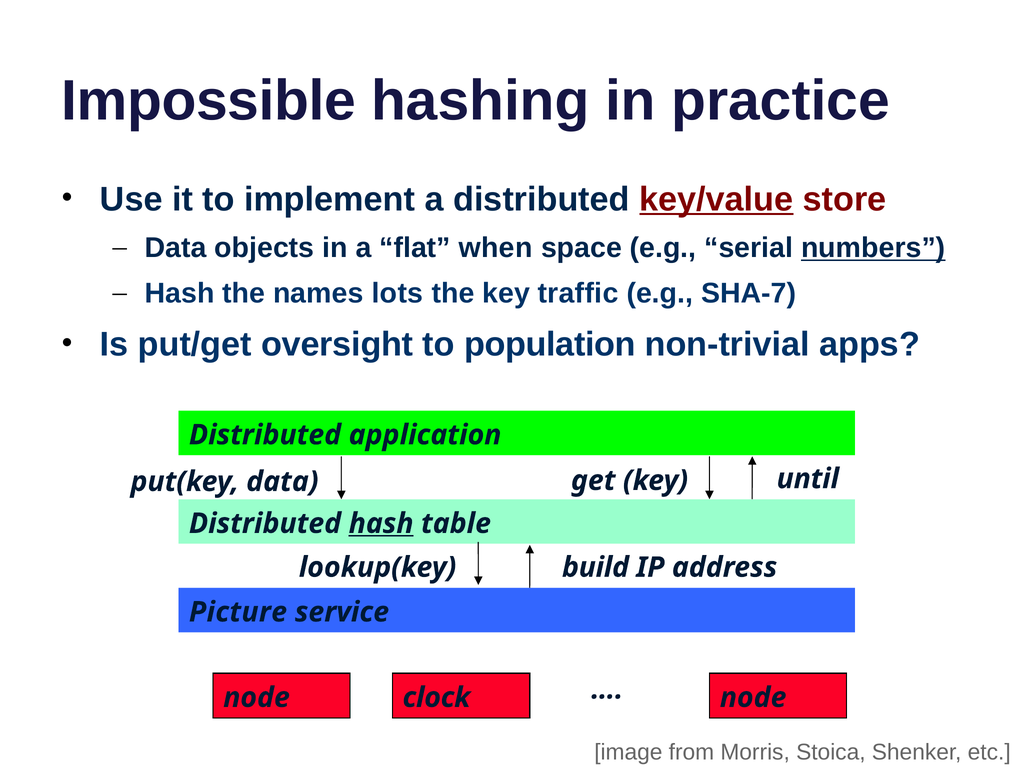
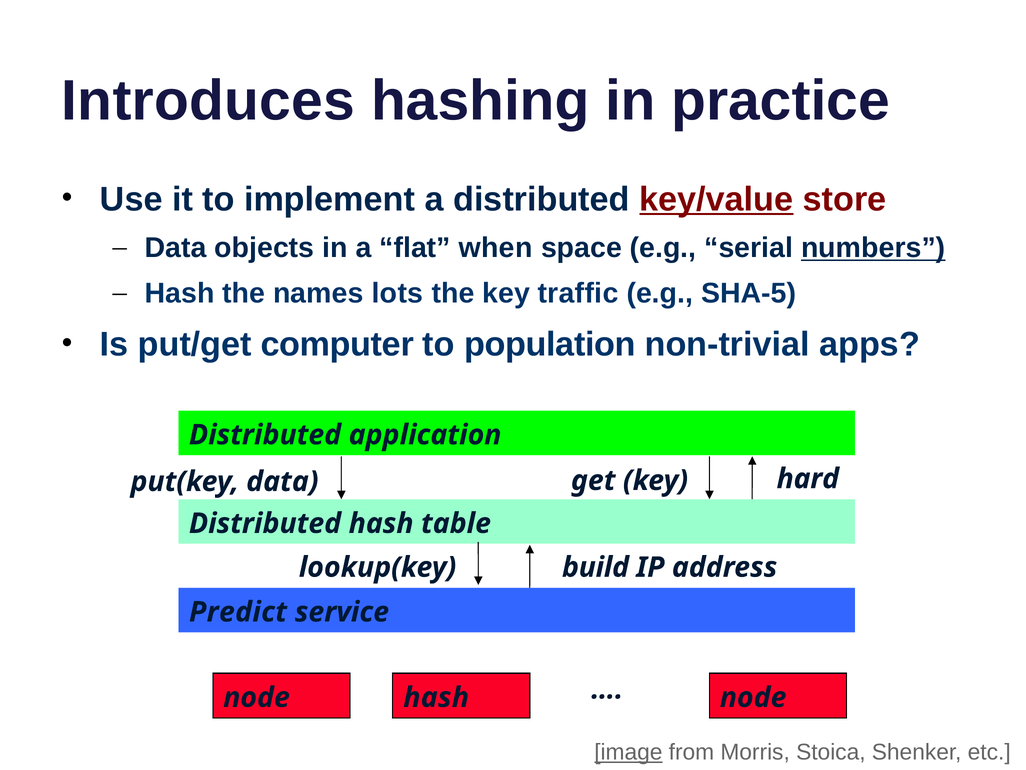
Impossible: Impossible -> Introduces (208, 101)
SHA-7: SHA-7 -> SHA-5 (749, 293)
oversight: oversight -> computer (337, 344)
until: until -> hard (808, 478)
hash underline: present -> none (381, 523)
Picture: Picture -> Predict (238, 612)
node clock: clock -> hash (436, 697)
image underline: none -> present (628, 752)
